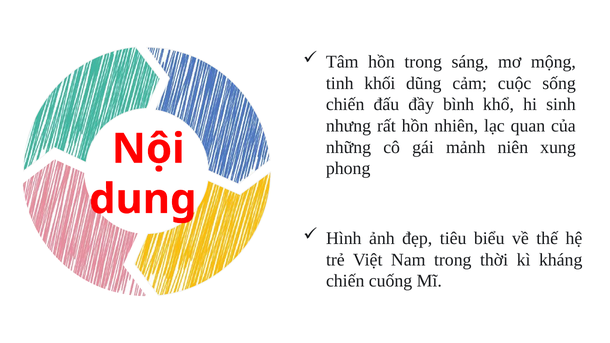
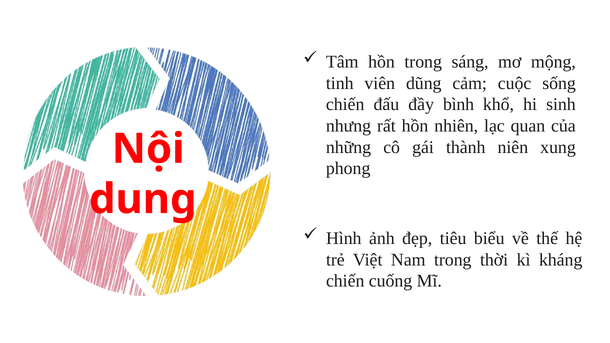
khối: khối -> viên (380, 83)
mảnh: mảnh -> thành (466, 147)
